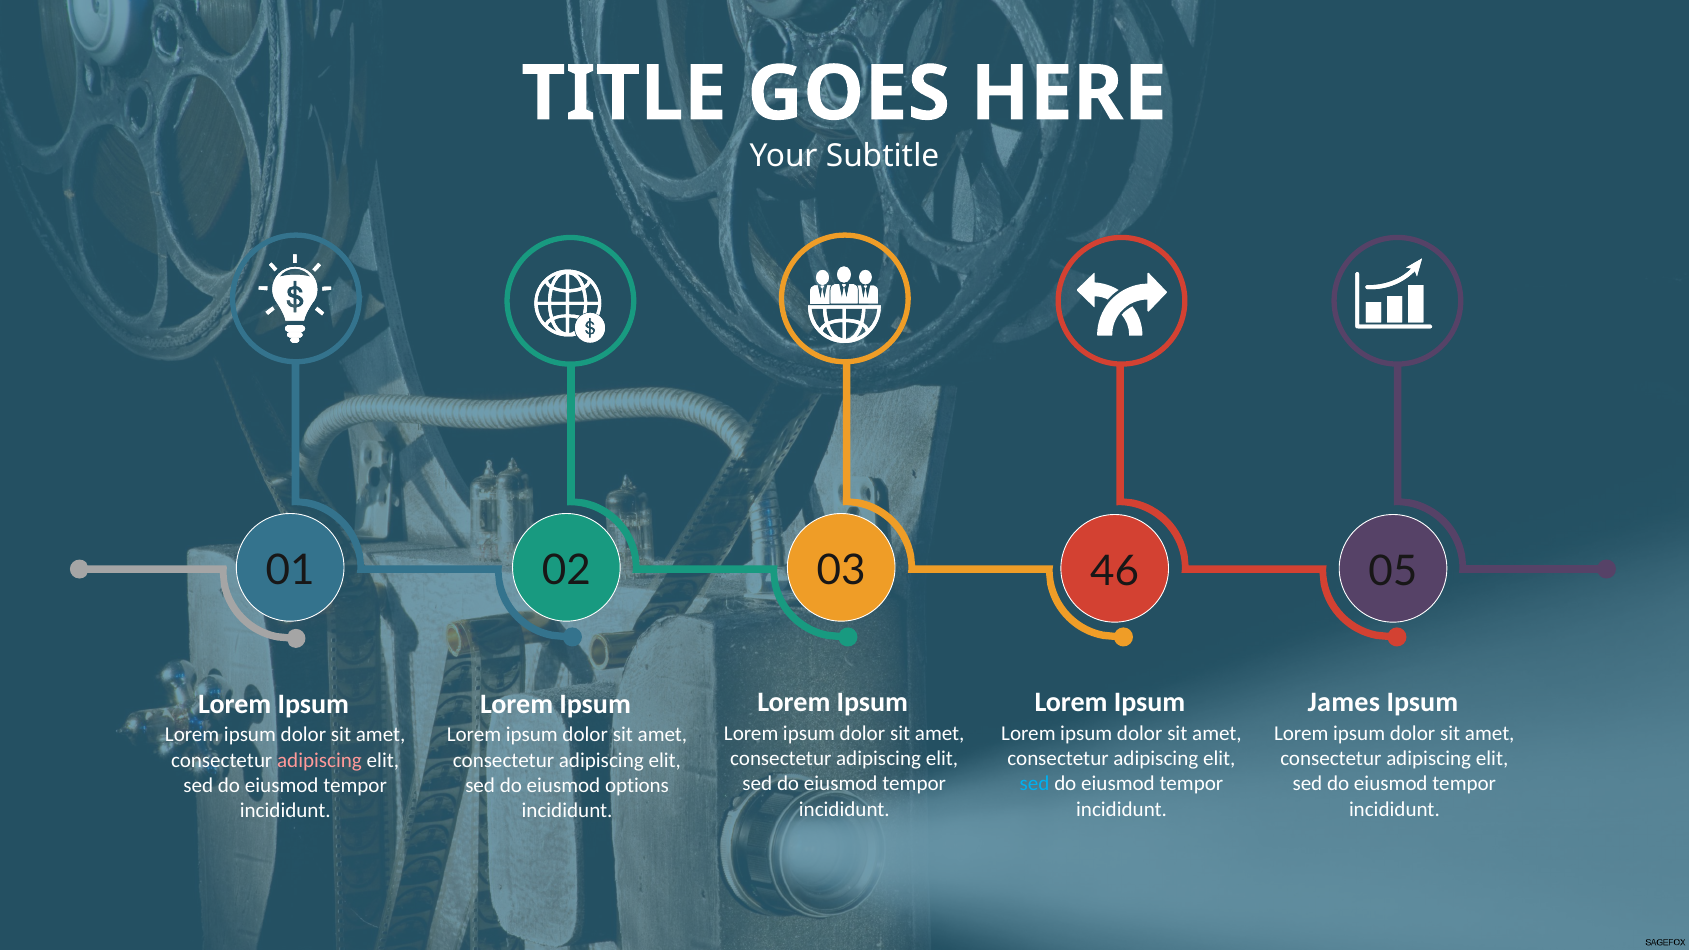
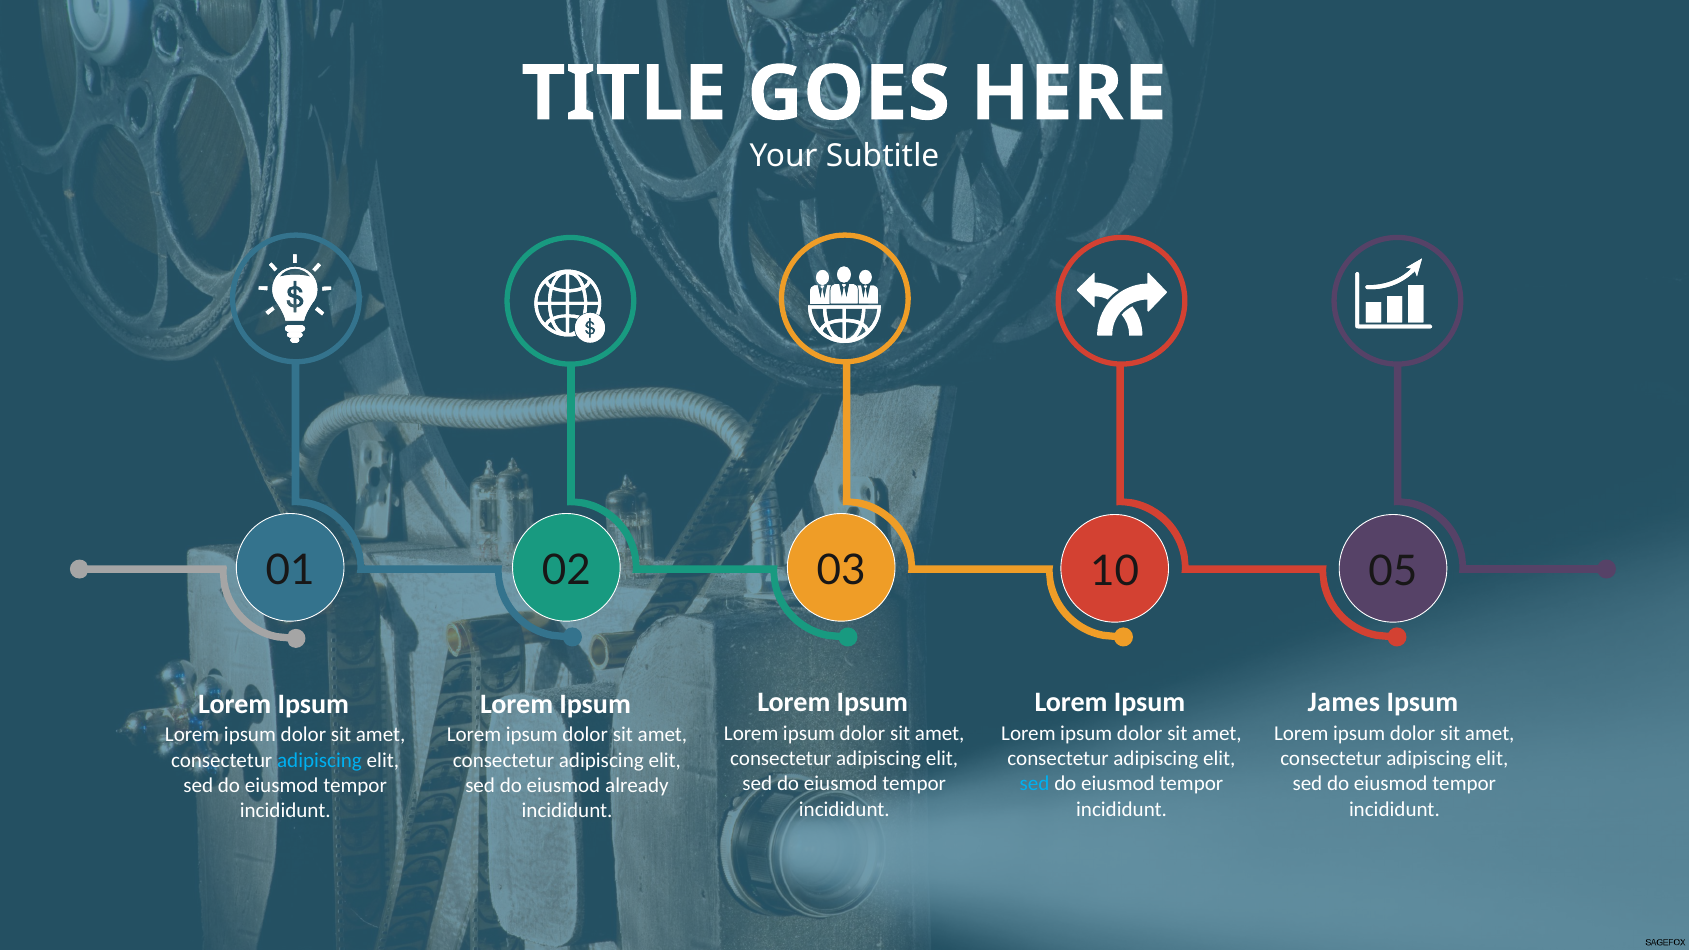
46: 46 -> 10 (1115, 571)
adipiscing colour: pink -> light blue (320, 760)
options: options -> already (637, 786)
